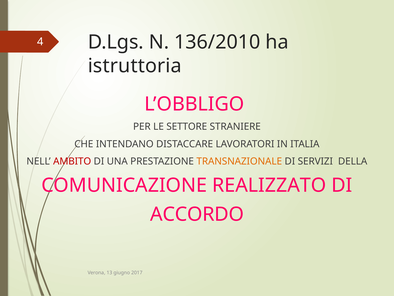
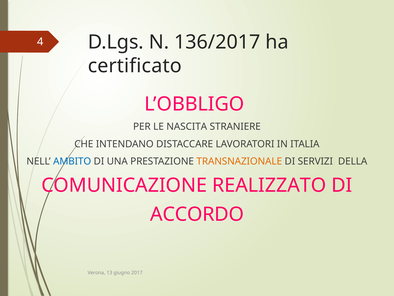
136/2010: 136/2010 -> 136/2017 (217, 42)
istruttoria: istruttoria -> certificato (135, 66)
SETTORE: SETTORE -> NASCITA (187, 126)
AMBITO colour: red -> blue (72, 161)
